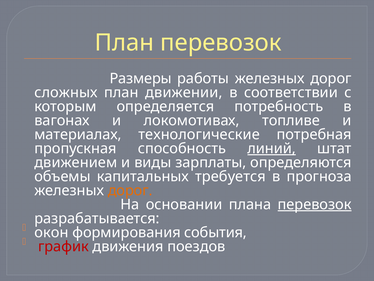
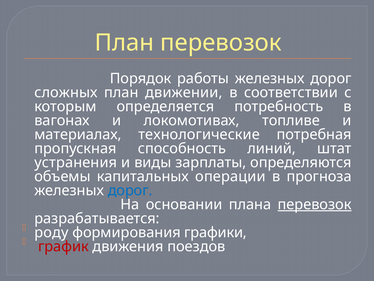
Размеры: Размеры -> Порядок (141, 78)
линий underline: present -> none (272, 148)
движением: движением -> устранения (76, 162)
требуется: требуется -> операции (230, 176)
дорог colour: orange -> blue (130, 190)
окон: окон -> роду (51, 232)
события: события -> графики (216, 232)
